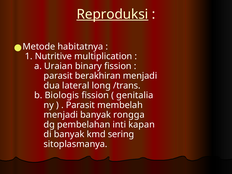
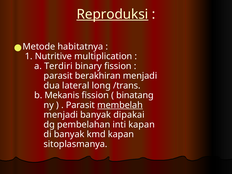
Uraian: Uraian -> Terdiri (58, 66)
Biologis: Biologis -> Mekanis (62, 95)
genitalia: genitalia -> binatang (135, 95)
membelah underline: none -> present (120, 105)
rongga: rongga -> dipakai (129, 115)
kmd sering: sering -> kapan (121, 134)
